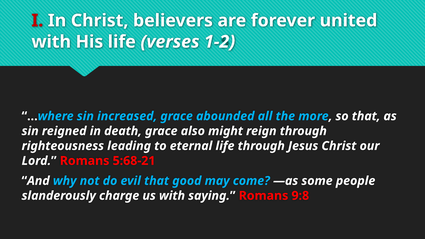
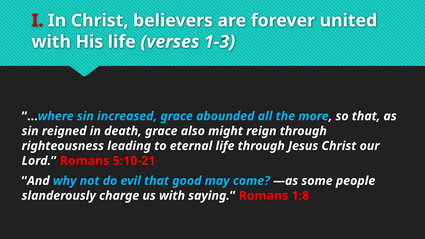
1-2: 1-2 -> 1-3 (220, 42)
5:68-21: 5:68-21 -> 5:10-21 (134, 161)
9:8: 9:8 -> 1:8 (300, 196)
